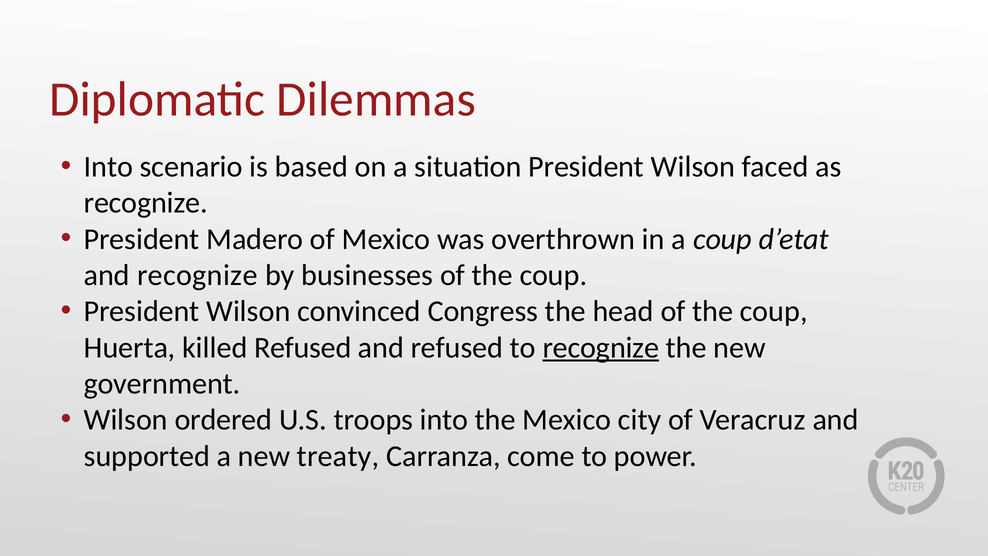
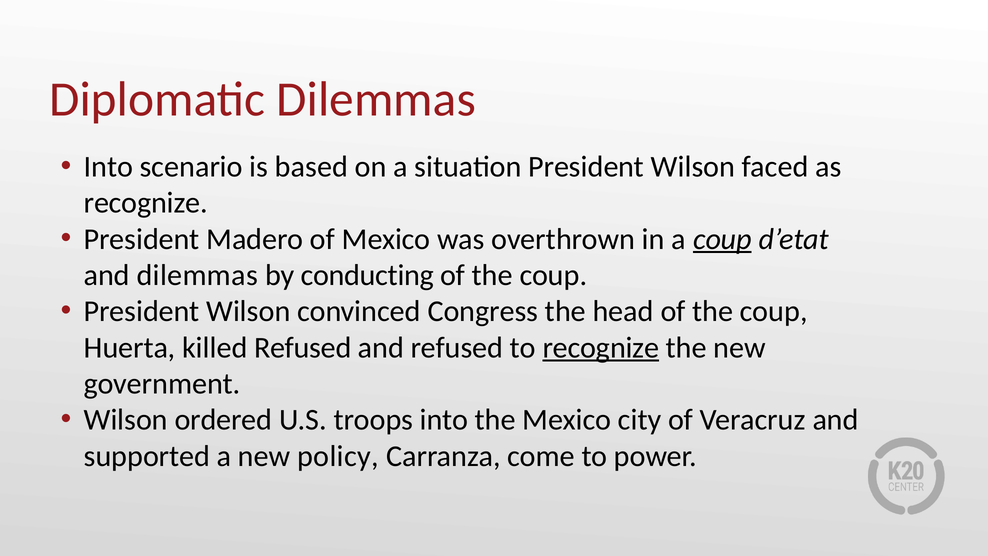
coup underline: none -> present (722, 239)
and recognize: recognize -> dilemmas (197, 275)
businesses: businesses -> conducting (367, 275)
treaty: treaty -> policy (338, 456)
